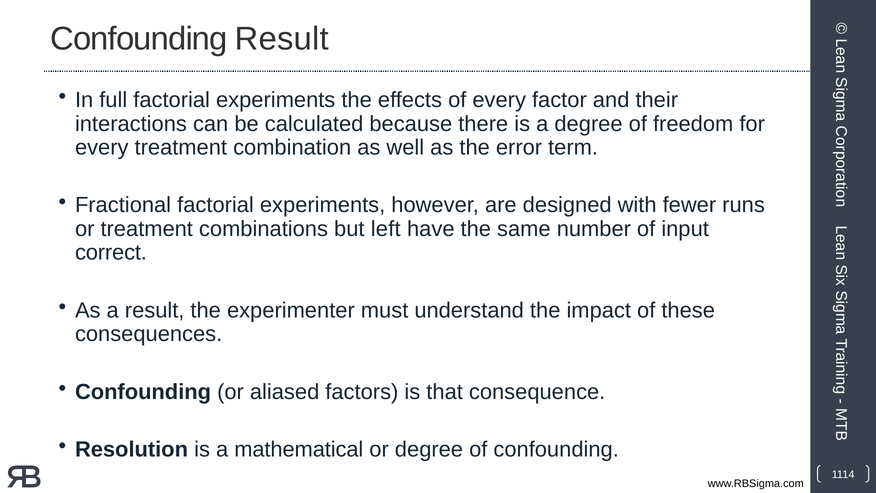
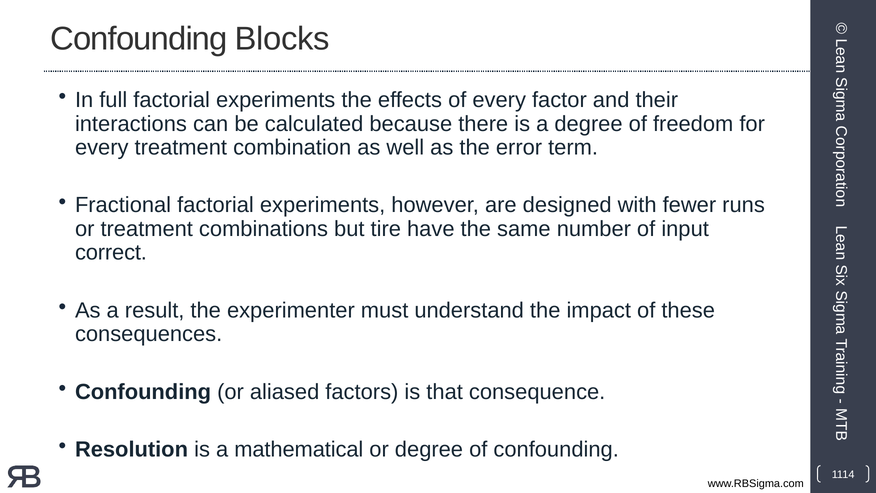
Confounding Result: Result -> Blocks (282, 39)
left: left -> tire (386, 229)
